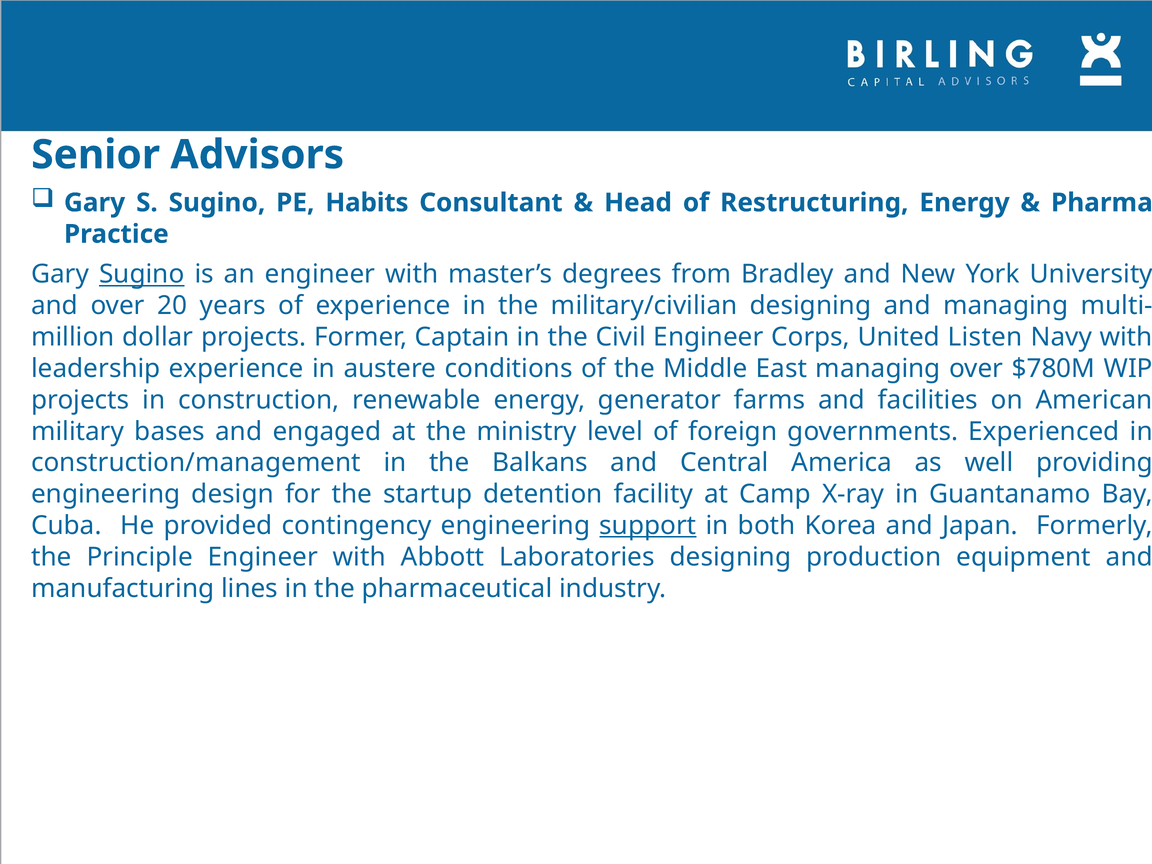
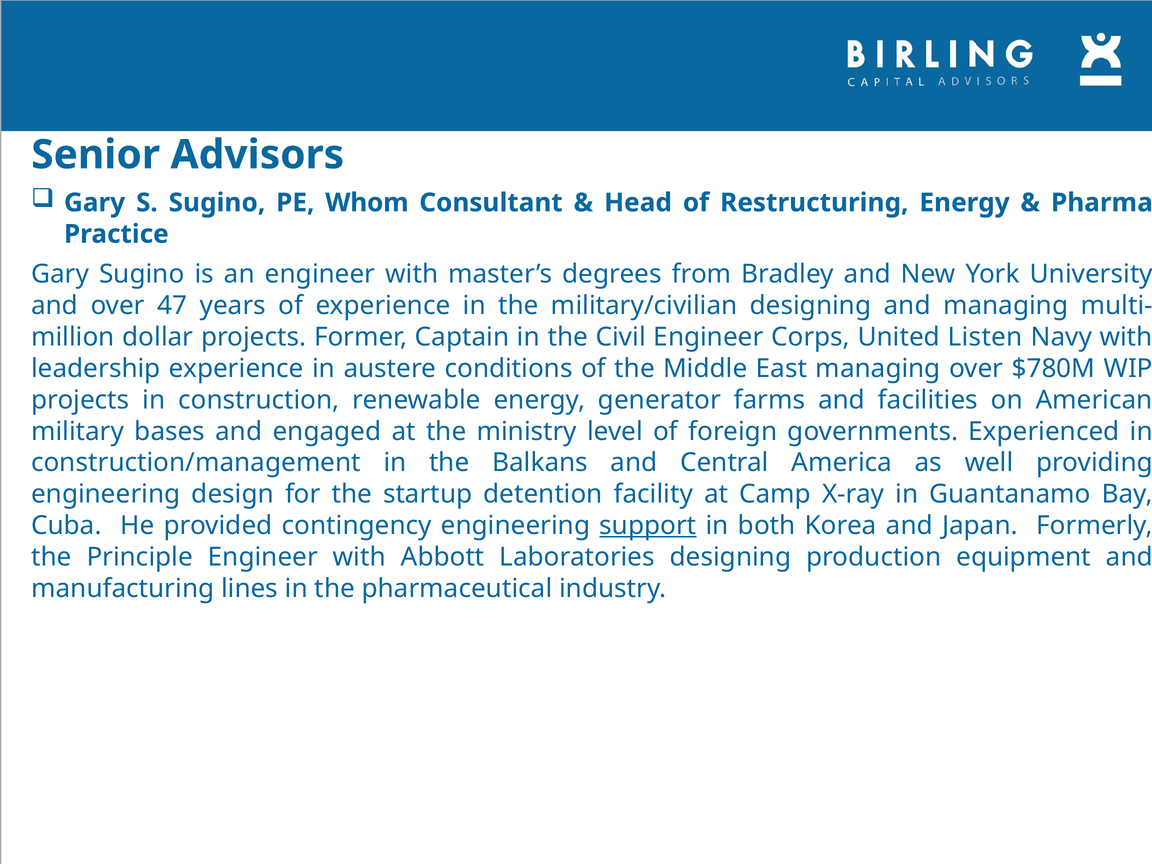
Habits: Habits -> Whom (367, 203)
Sugino underline: present -> none (142, 274)
20: 20 -> 47 (172, 306)
